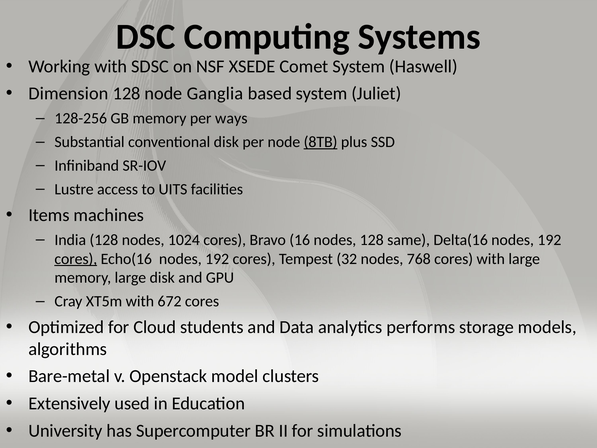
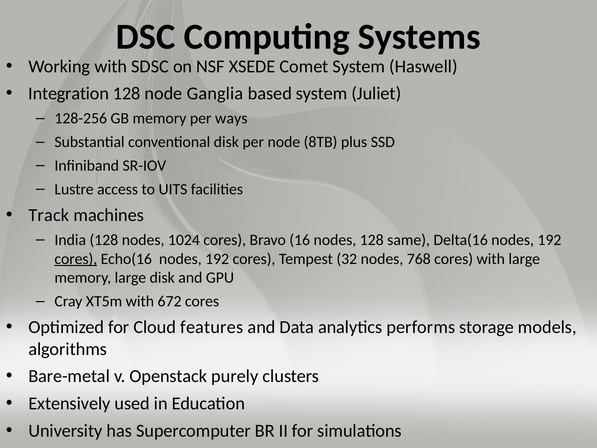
Dimension: Dimension -> Integration (69, 94)
8TB underline: present -> none (321, 142)
Items: Items -> Track (49, 215)
students: students -> features (212, 327)
model: model -> purely (235, 376)
